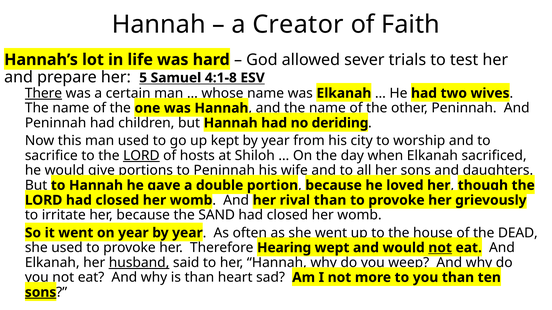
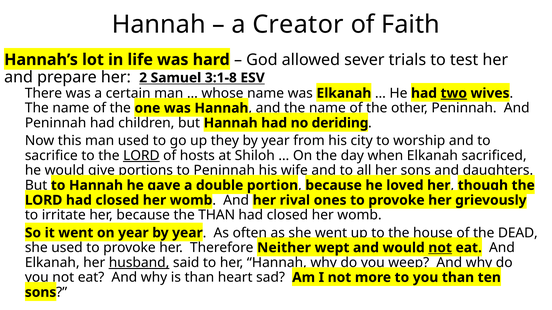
5: 5 -> 2 (143, 78)
4:1-8: 4:1-8 -> 3:1-8 (221, 78)
There underline: present -> none (43, 93)
two underline: none -> present (454, 93)
kept: kept -> they (225, 141)
rival than: than -> ones (330, 201)
SAND: SAND -> THAN (217, 215)
Hearing: Hearing -> Neither (284, 248)
sons underline: present -> none (41, 293)
